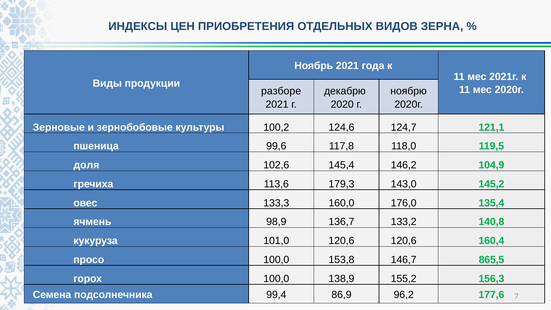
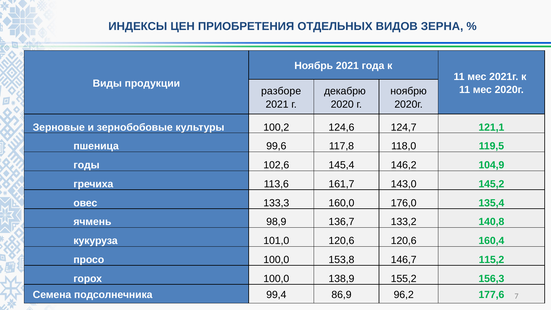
доля: доля -> годы (86, 165)
179,3: 179,3 -> 161,7 (341, 184)
865,5: 865,5 -> 115,2 (491, 260)
